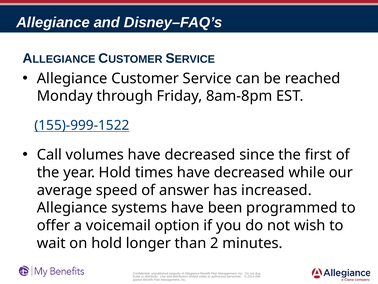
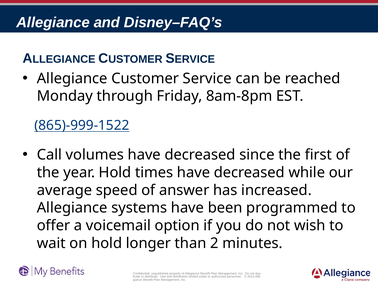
155)-999-1522: 155)-999-1522 -> 865)-999-1522 (82, 125)
